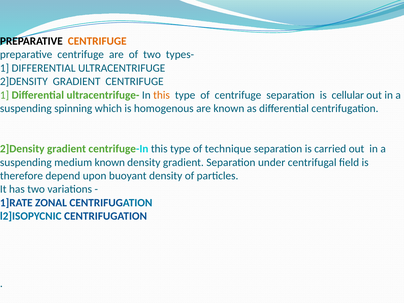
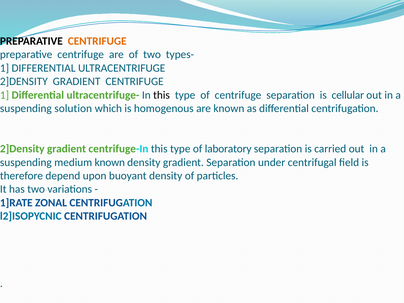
this colour: orange -> black (162, 95)
spinning: spinning -> solution (73, 108)
technique: technique -> laboratory (228, 149)
